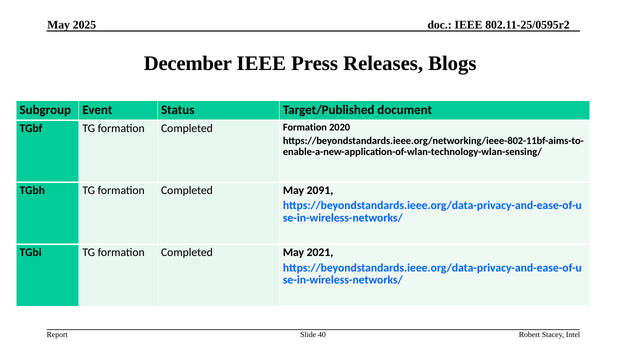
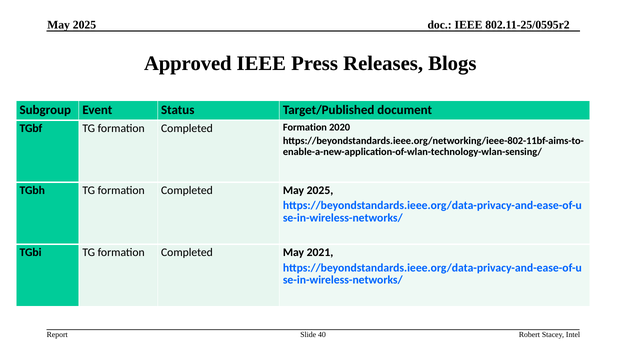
December: December -> Approved (188, 64)
Completed May 2091: 2091 -> 2025 (320, 191)
